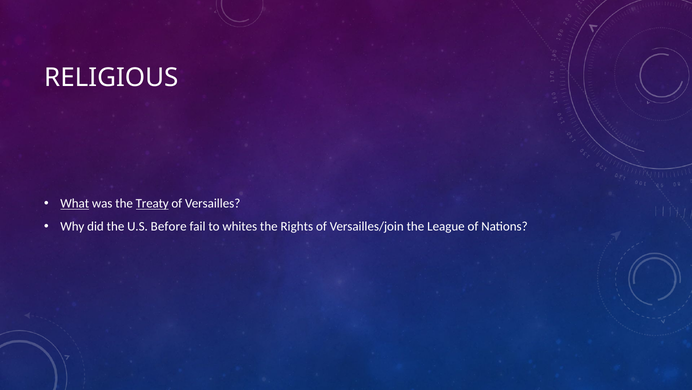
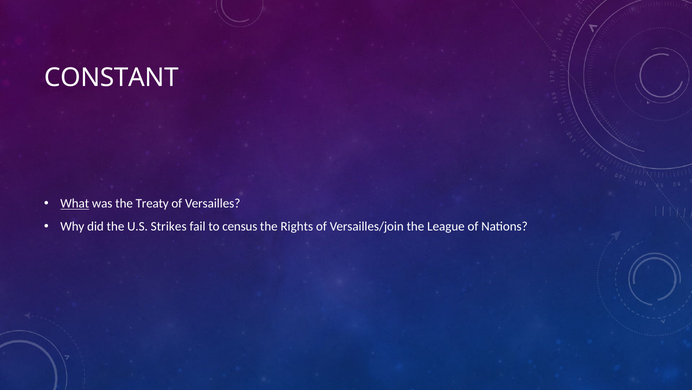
RELIGIOUS: RELIGIOUS -> CONSTANT (111, 78)
Treaty underline: present -> none (152, 203)
Before: Before -> Strikes (169, 226)
whites: whites -> census (240, 226)
